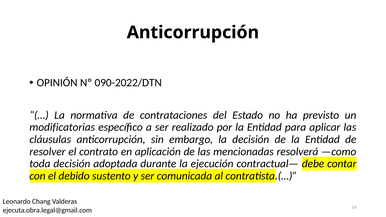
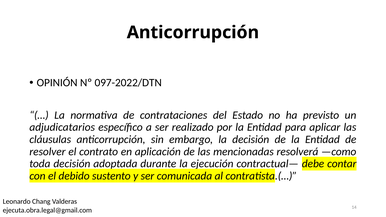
090-2022/DTN: 090-2022/DTN -> 097-2022/DTN (128, 83)
modificatorias: modificatorias -> adjudicatarios (62, 127)
